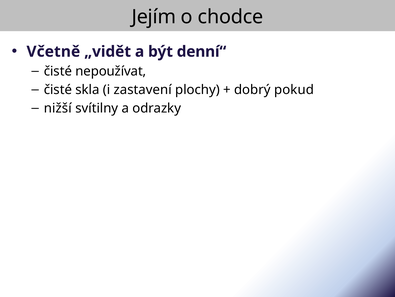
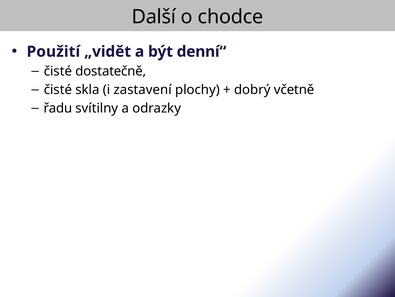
Jejím: Jejím -> Další (154, 17)
Včetně: Včetně -> Použití (53, 51)
nepoužívat: nepoužívat -> dostatečně (111, 71)
pokud: pokud -> včetně (294, 90)
nižší: nižší -> řadu (58, 108)
